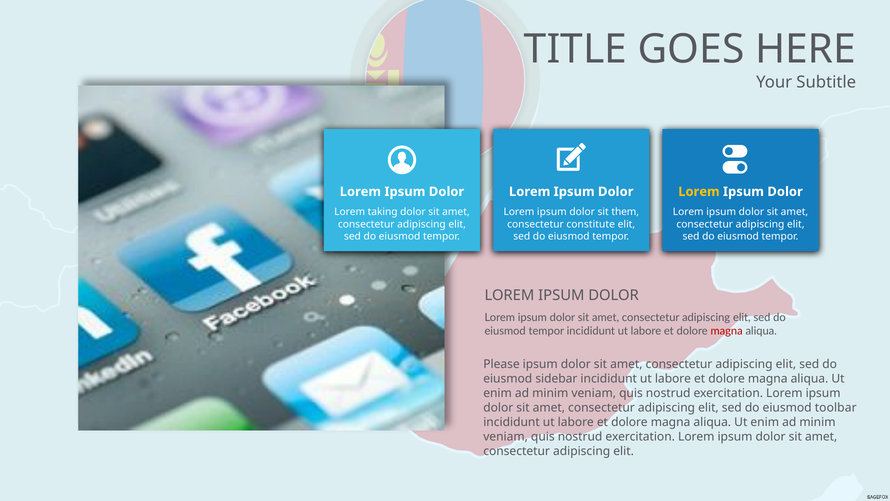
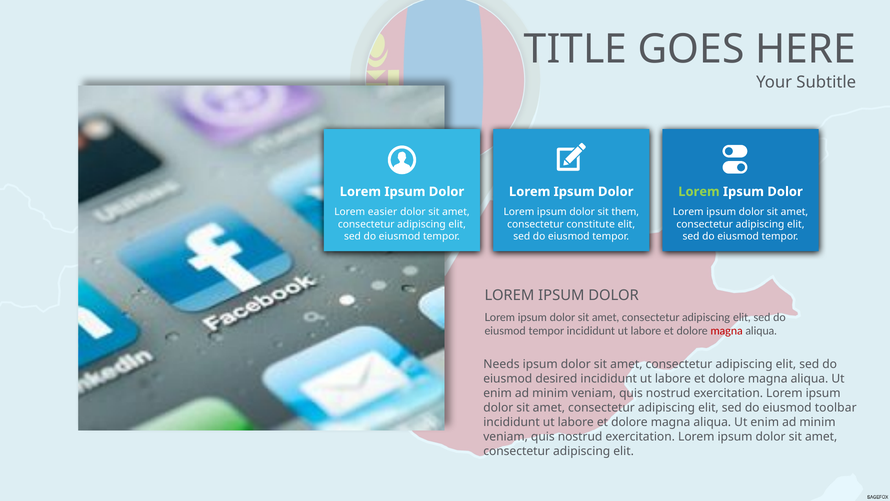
Lorem colour: yellow -> light green (699, 191)
taking: taking -> easier (383, 212)
Please: Please -> Needs (501, 364)
sidebar: sidebar -> desired (556, 378)
